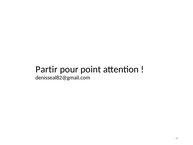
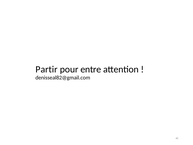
point: point -> entre (91, 69)
